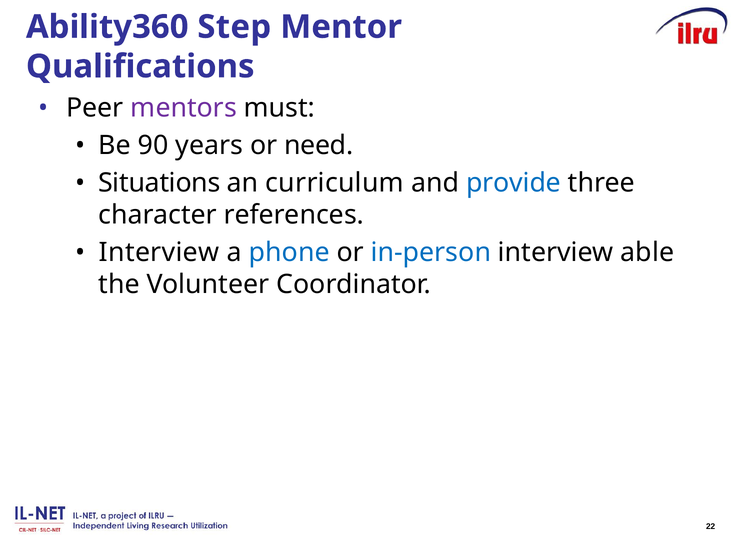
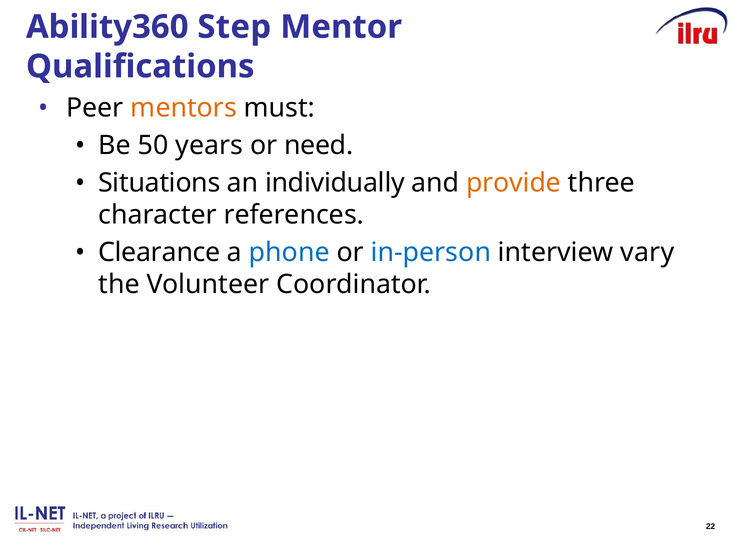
mentors colour: purple -> orange (184, 108)
90: 90 -> 50 (153, 145)
curriculum: curriculum -> individually (335, 183)
provide colour: blue -> orange (514, 183)
Interview: Interview -> Clearance (159, 252)
able: able -> vary (647, 252)
